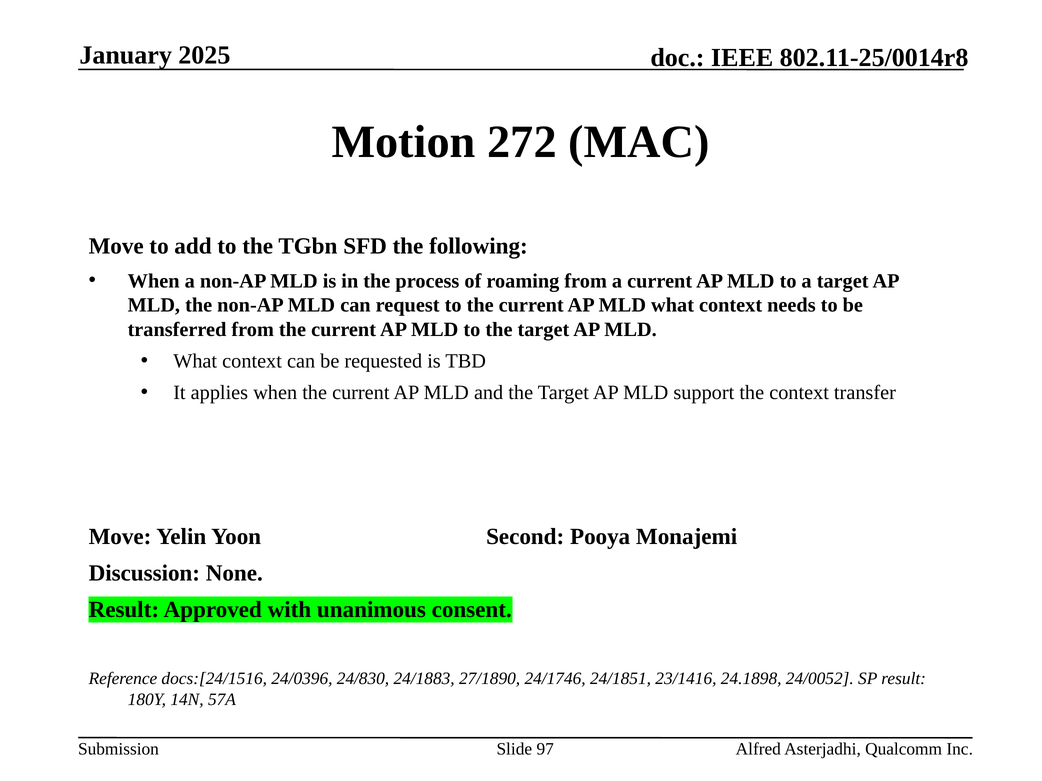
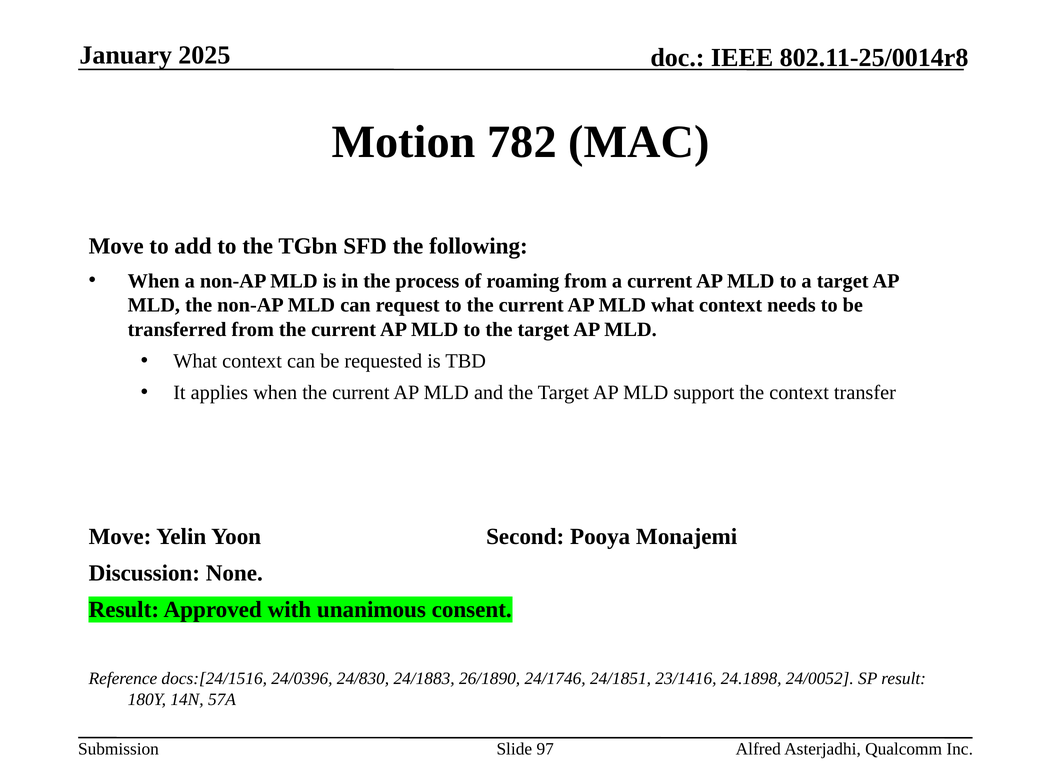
272: 272 -> 782 (522, 142)
27/1890: 27/1890 -> 26/1890 (490, 679)
